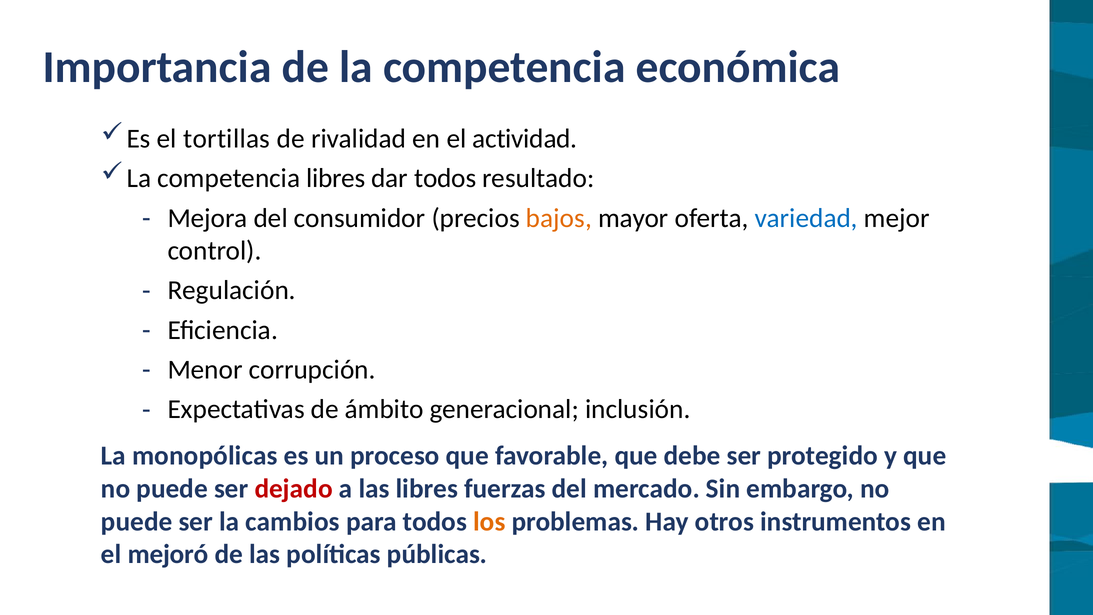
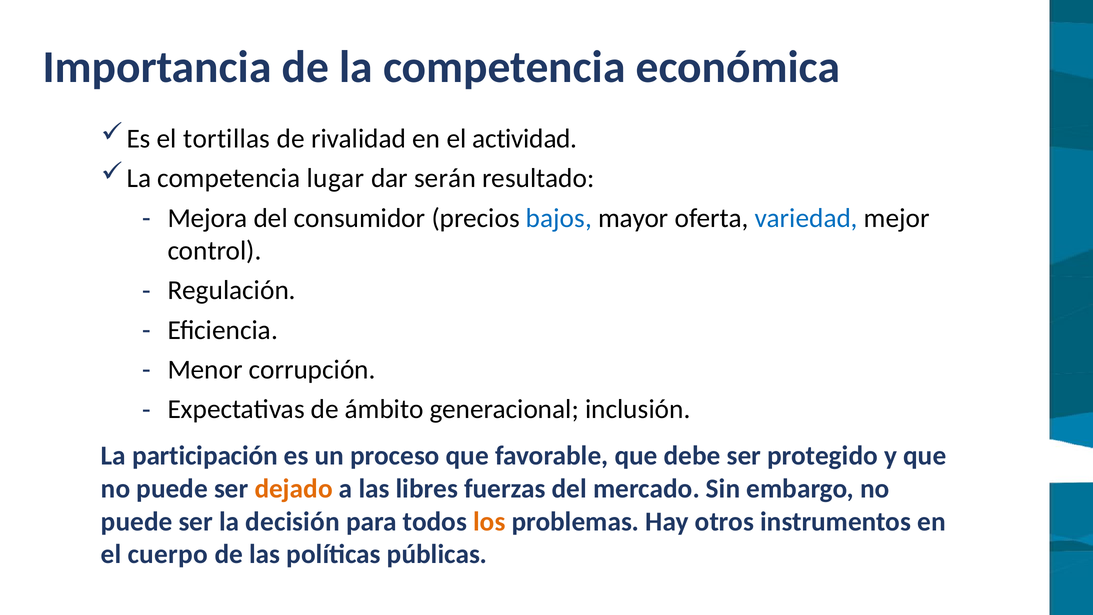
competencia libres: libres -> lugar (336, 178)
dar todos: todos -> serán (445, 178)
bajos colour: orange -> blue (559, 218)
monopólicas: monopólicas -> participación (205, 456)
dejado colour: red -> orange (294, 489)
cambios: cambios -> decisión (293, 521)
mejoró: mejoró -> cuerpo (168, 554)
